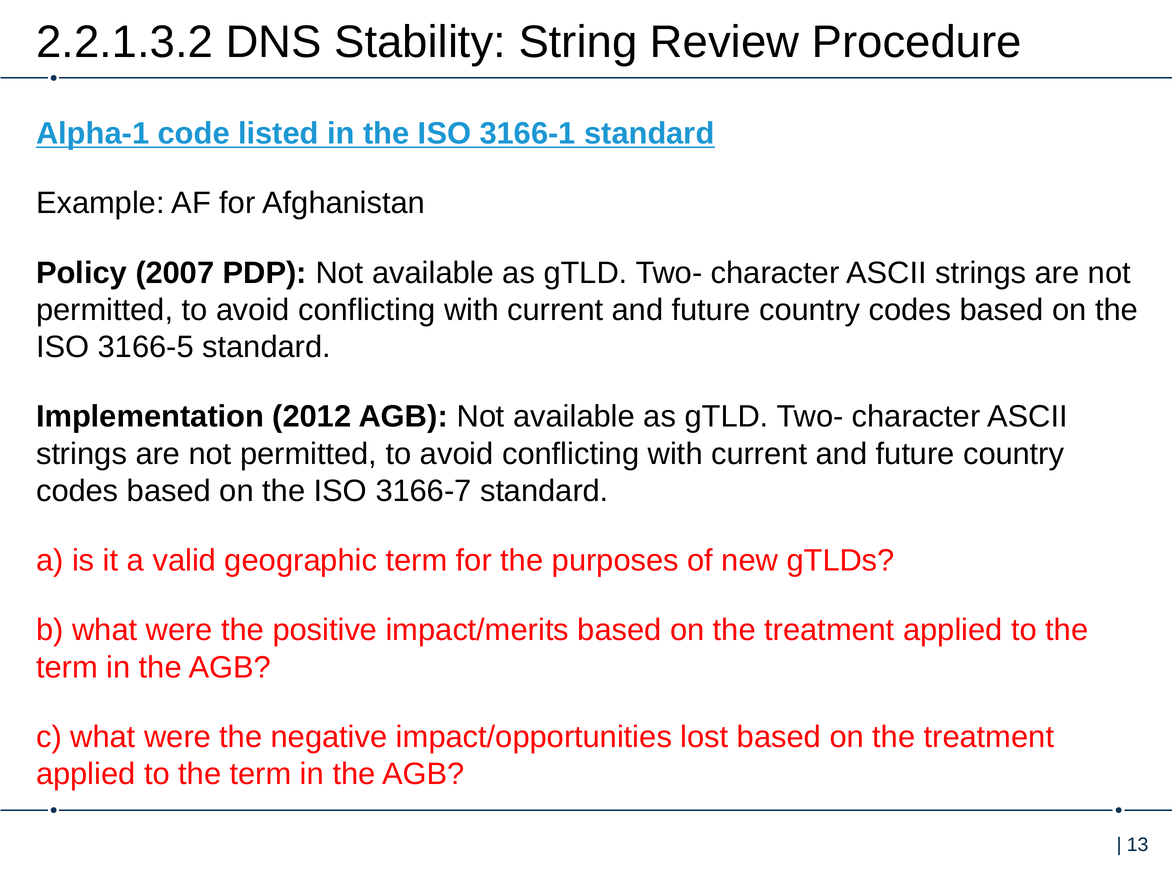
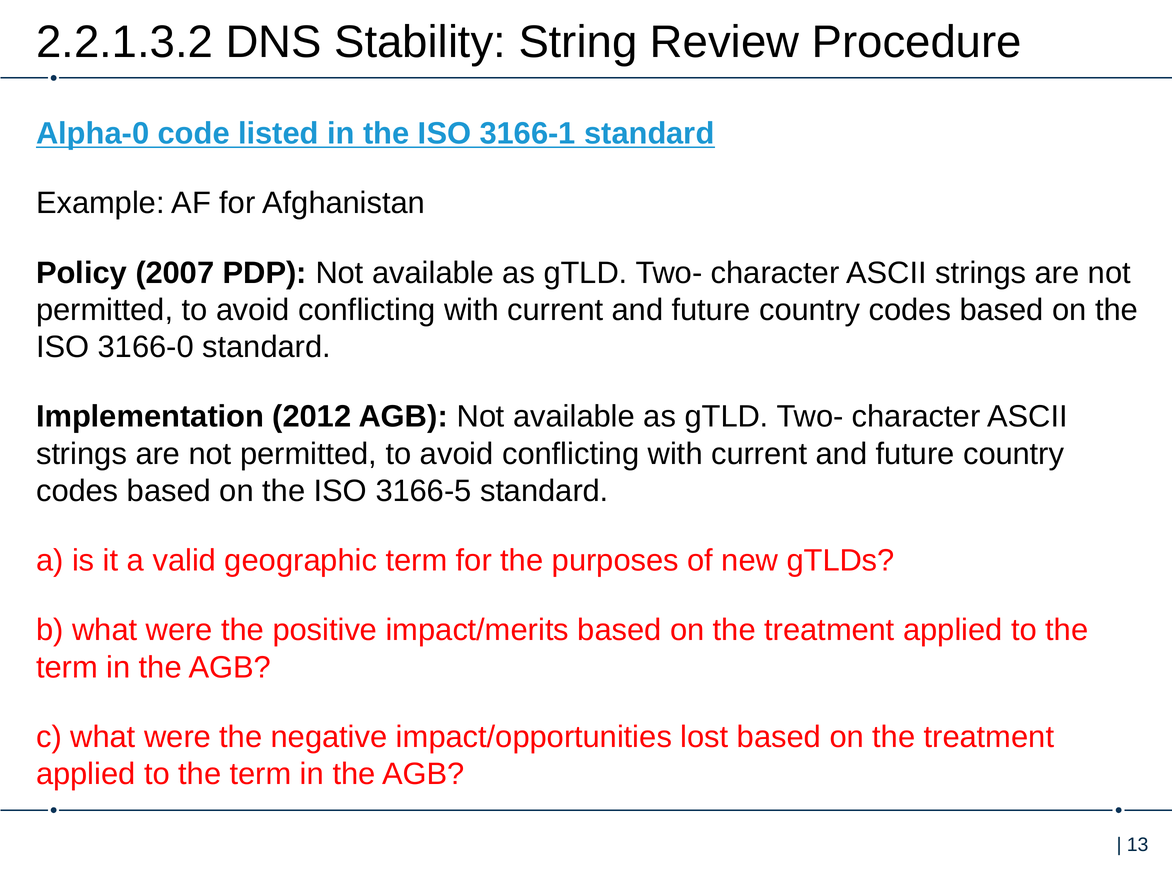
Alpha-1: Alpha-1 -> Alpha-0 (93, 133)
3166-5: 3166-5 -> 3166-0 (146, 347)
3166-7: 3166-7 -> 3166-5 (424, 491)
